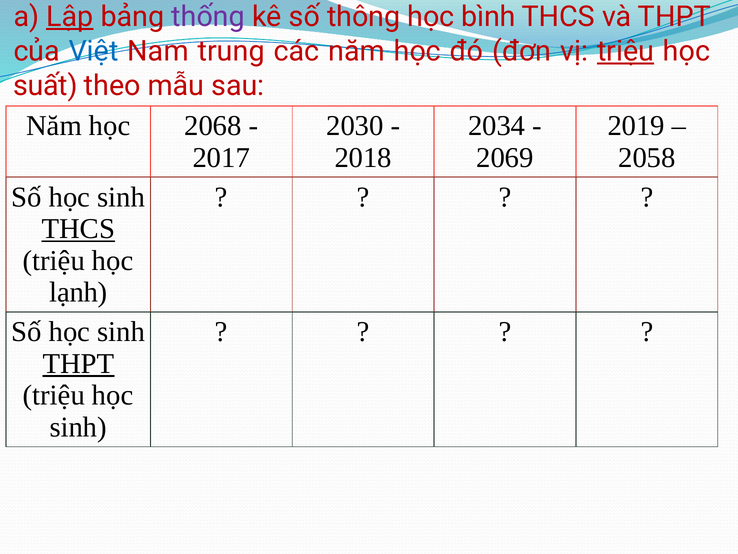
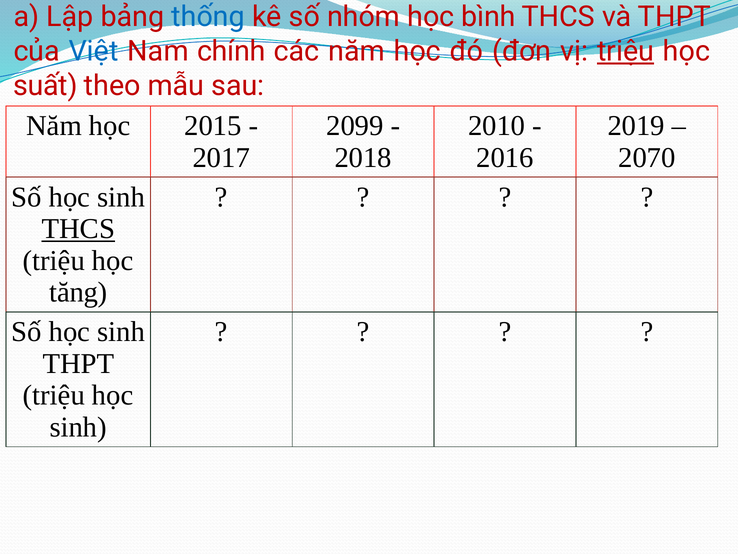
Lập underline: present -> none (70, 17)
thống colour: purple -> blue (208, 17)
thông: thông -> nhóm (364, 17)
trung: trung -> chính (231, 51)
2068: 2068 -> 2015 (213, 126)
2030: 2030 -> 2099 (355, 126)
2034: 2034 -> 2010 (497, 126)
2069: 2069 -> 2016 (505, 157)
2058: 2058 -> 2070 (647, 157)
lạnh: lạnh -> tăng (78, 292)
THPT underline: present -> none (79, 363)
